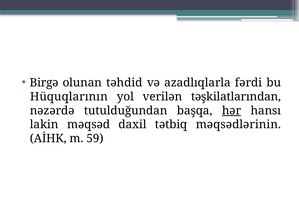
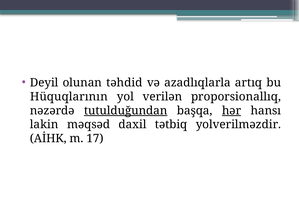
Birgə: Birgə -> Deyil (44, 83)
fərdi: fərdi -> artıq (249, 83)
təşkilatlarından: təşkilatlarından -> proporsionallıq (236, 97)
tutulduğundan underline: none -> present (126, 111)
məqsədlərinin: məqsədlərinin -> yolverilməzdir (238, 125)
59: 59 -> 17 (95, 139)
